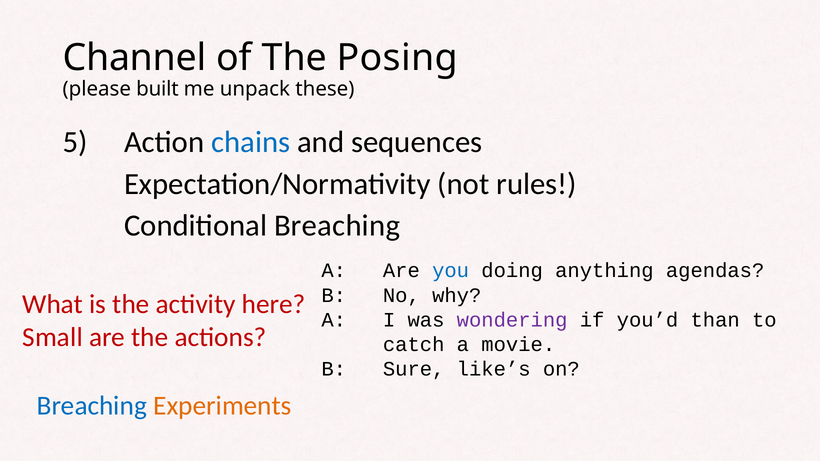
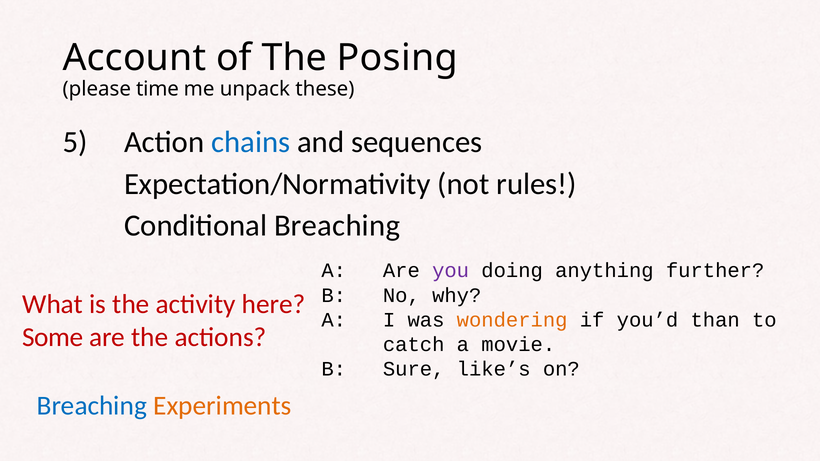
Channel: Channel -> Account (134, 58)
built: built -> time (157, 89)
you colour: blue -> purple (451, 271)
agendas: agendas -> further (715, 271)
wondering colour: purple -> orange (512, 320)
Small: Small -> Some (53, 337)
